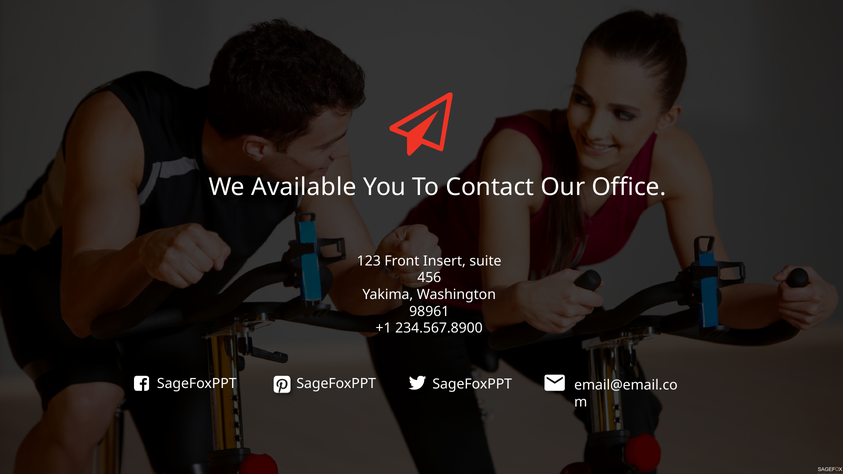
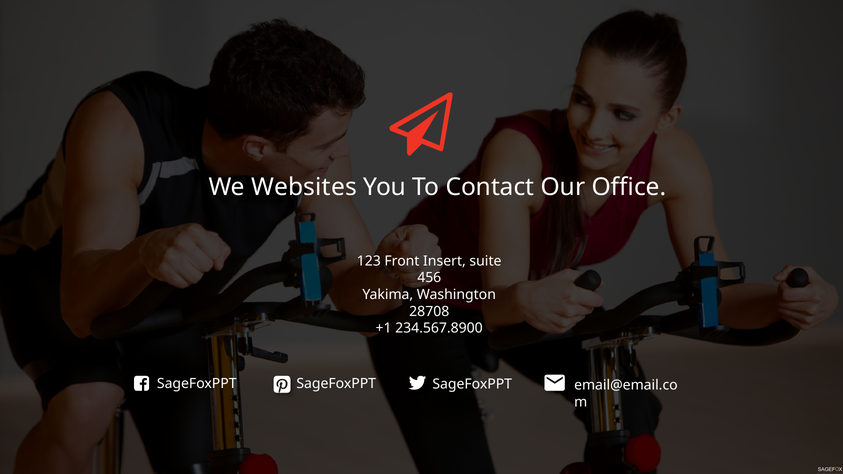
Available: Available -> Websites (304, 187)
98961: 98961 -> 28708 (429, 312)
